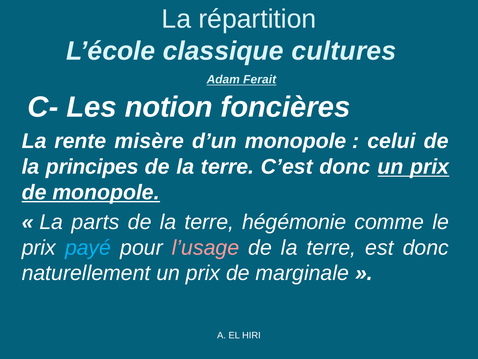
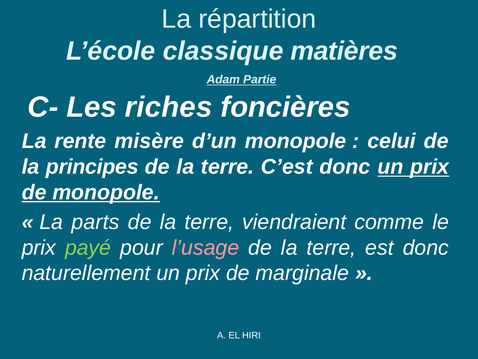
cultures: cultures -> matières (344, 51)
Ferait: Ferait -> Partie (260, 80)
notion: notion -> riches (169, 107)
hégémonie: hégémonie -> viendraient (294, 222)
payé colour: light blue -> light green (88, 247)
